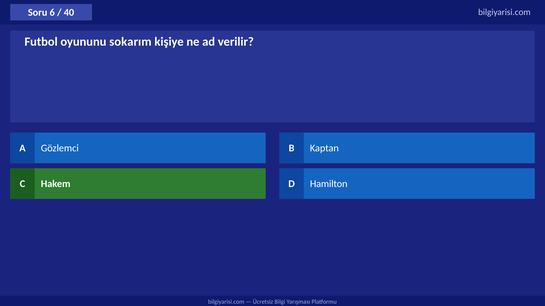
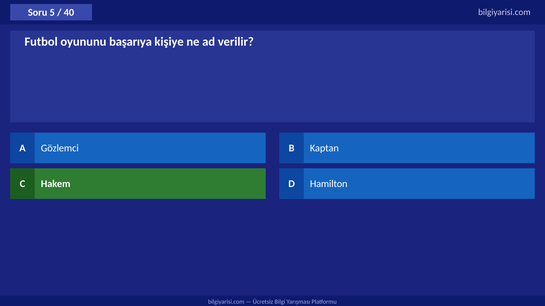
6: 6 -> 5 (52, 12)
sokarım: sokarım -> başarıya (131, 42)
